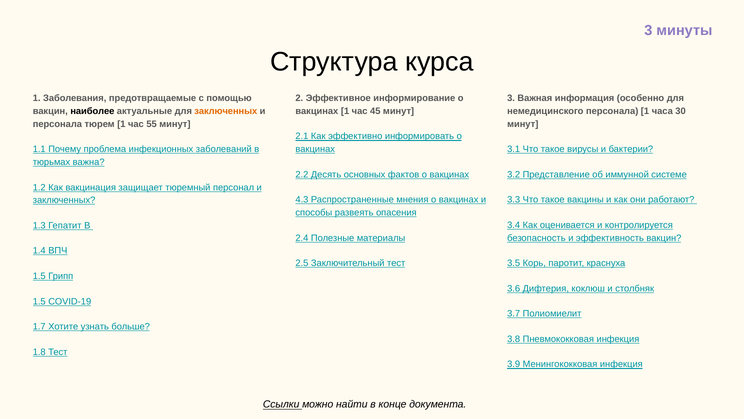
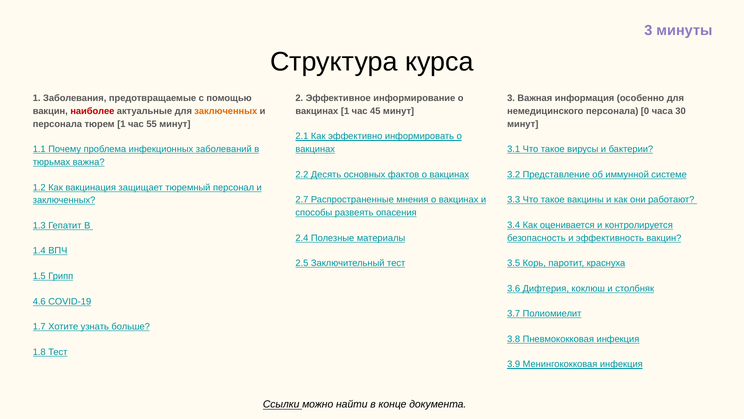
наиболее colour: black -> red (92, 111)
персонала 1: 1 -> 0 (645, 111)
4.3: 4.3 -> 2.7 (302, 200)
1.5: 1.5 -> 4.6 (39, 301)
